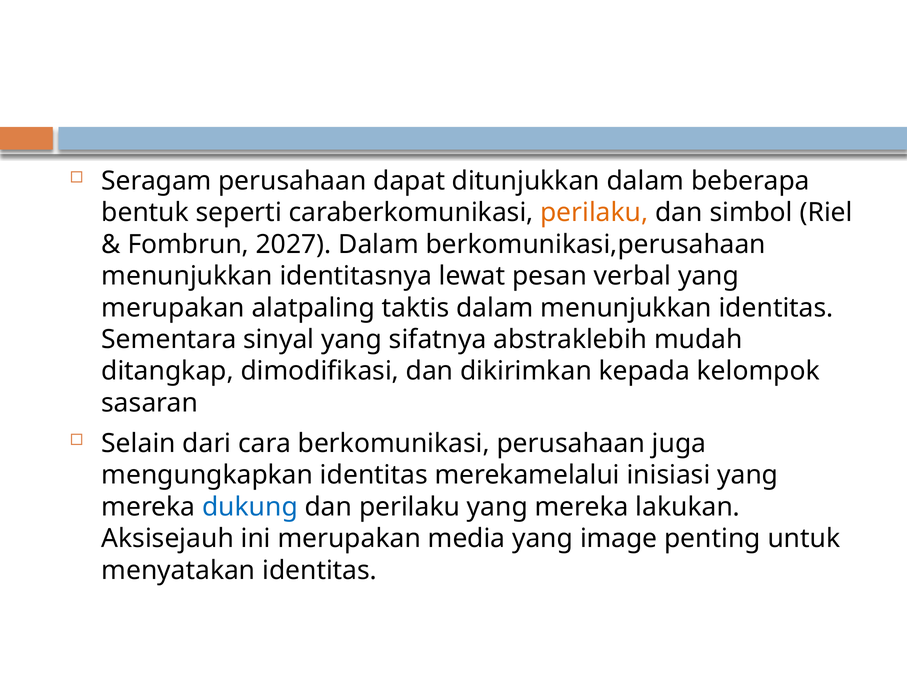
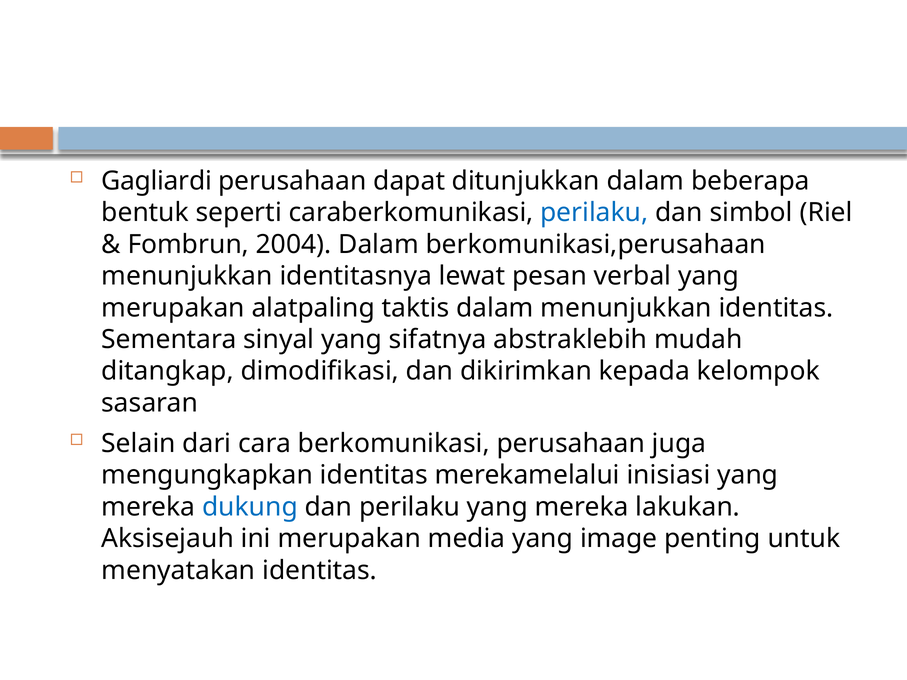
Seragam: Seragam -> Gagliardi (156, 181)
perilaku colour: orange -> blue (594, 213)
2027: 2027 -> 2004 (294, 244)
